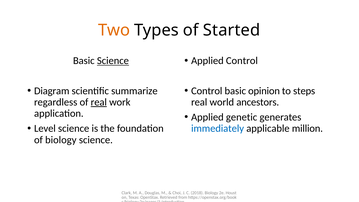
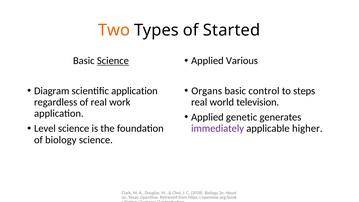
Applied Control: Control -> Various (242, 61)
scientific summarize: summarize -> application (134, 91)
Control: Control -> Organs (207, 91)
opinion: opinion -> control (264, 91)
real underline: present -> none (99, 102)
ancestors: ancestors -> television (258, 102)
immediately colour: blue -> purple (218, 128)
million: million -> higher (307, 128)
